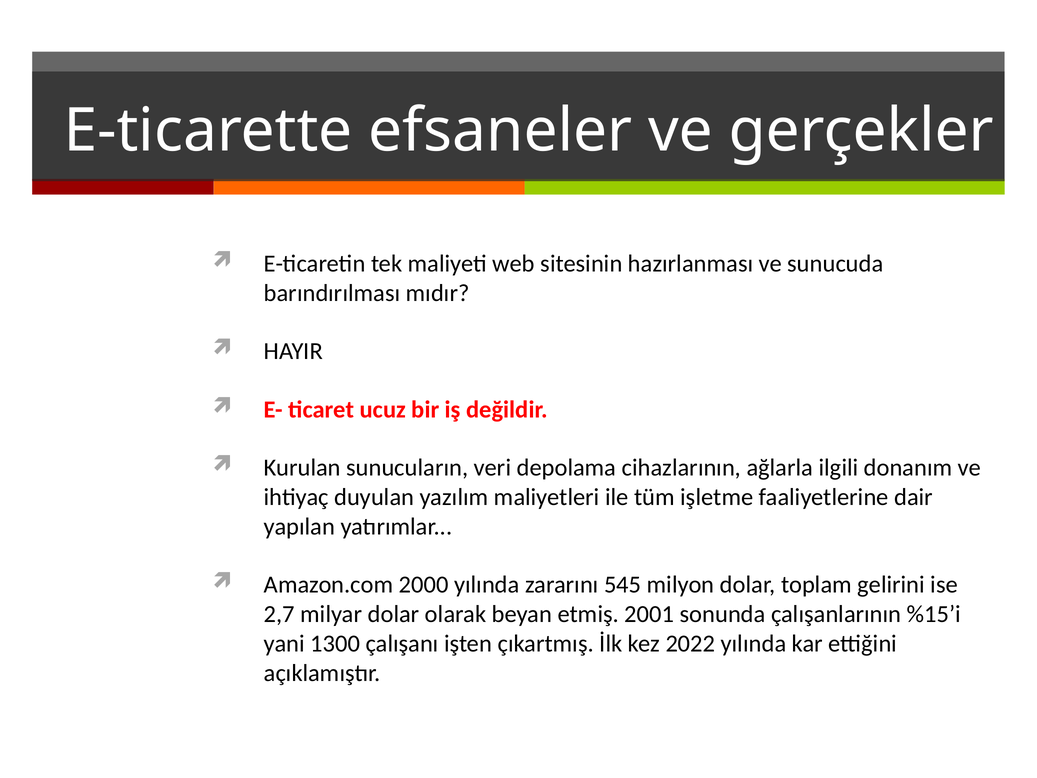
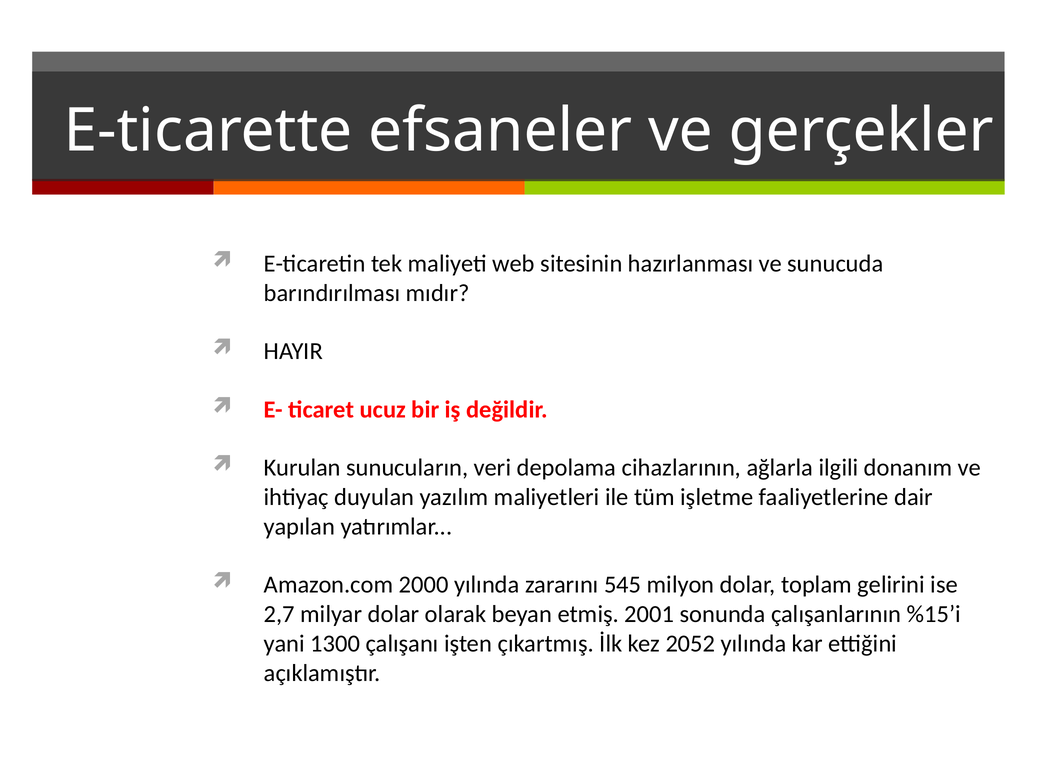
2022: 2022 -> 2052 (690, 643)
